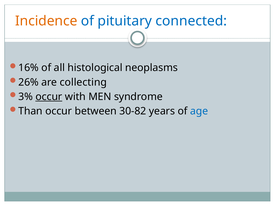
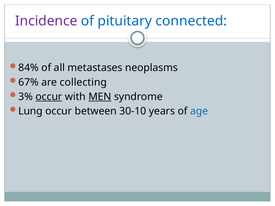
Incidence colour: orange -> purple (46, 21)
16%: 16% -> 84% (29, 68)
histological: histological -> metastases (95, 68)
26%: 26% -> 67% (29, 82)
MEN underline: none -> present (100, 97)
Than: Than -> Lung (30, 111)
30-82: 30-82 -> 30-10 (133, 111)
